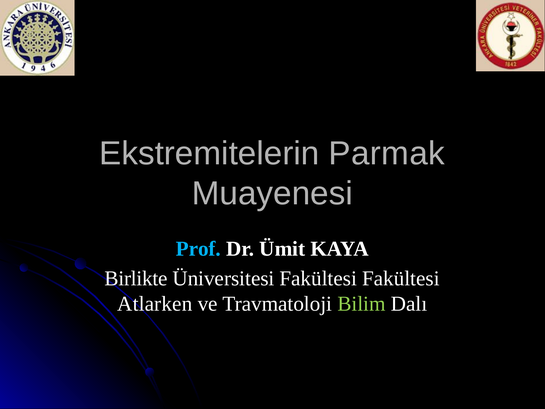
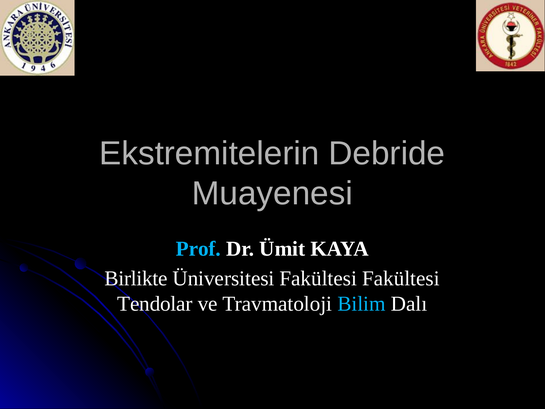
Parmak: Parmak -> Debride (387, 153)
Atlarken: Atlarken -> Tendolar (155, 304)
Bilim colour: light green -> light blue (361, 304)
